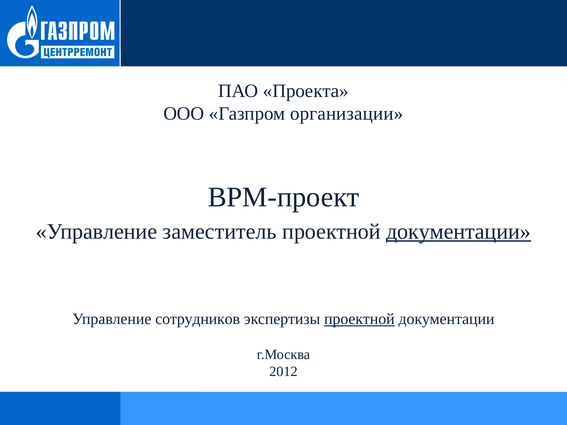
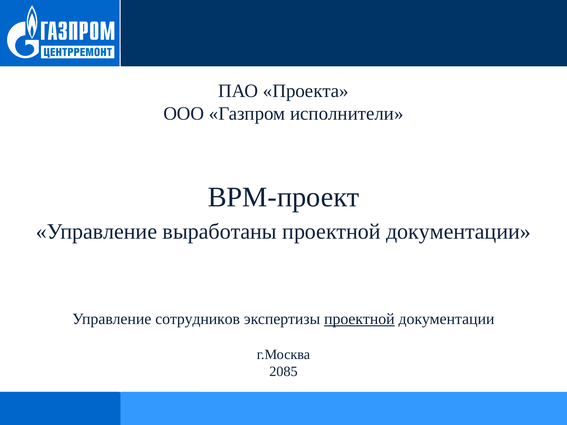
организации: организации -> исполнители (347, 114)
заместитель: заместитель -> выработаны (220, 232)
документации underline: present -> none (458, 232)
2012: 2012 -> 2085 (283, 372)
